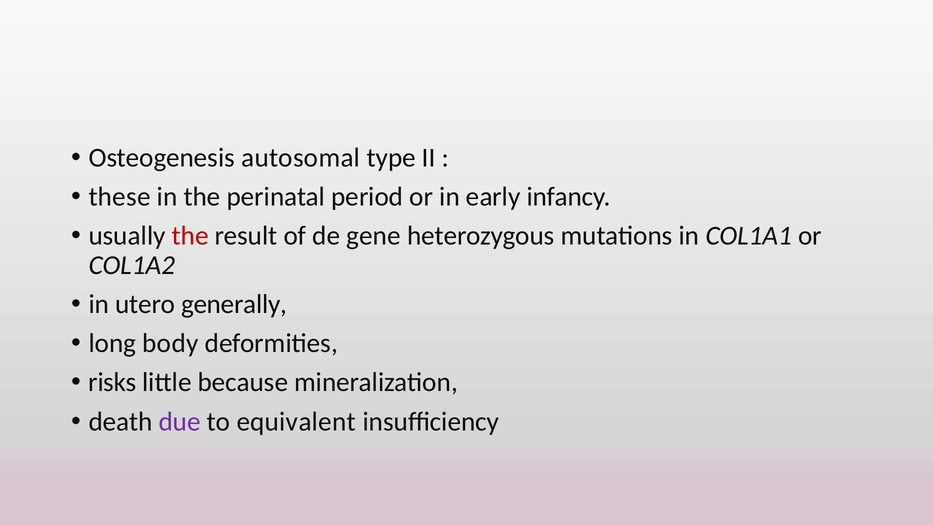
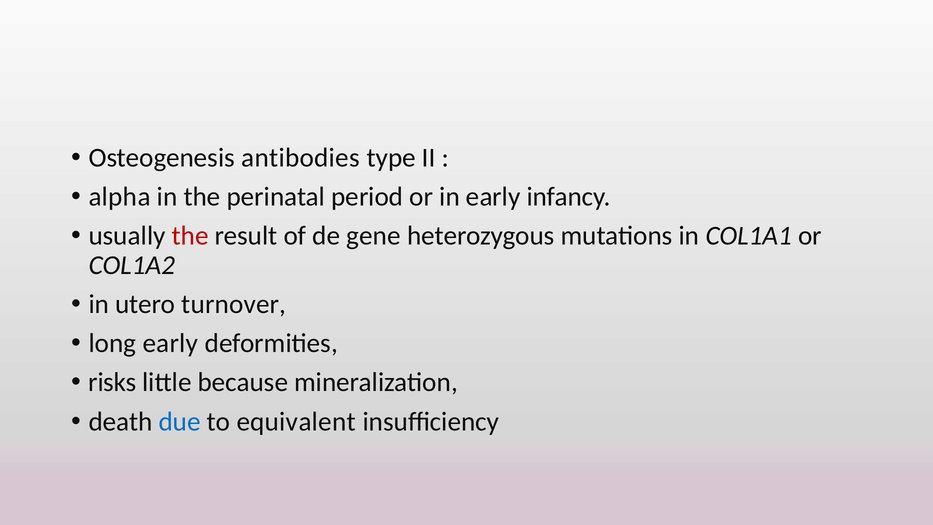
autosomal: autosomal -> antibodies (301, 158)
these: these -> alpha (120, 197)
generally: generally -> turnover (234, 304)
long body: body -> early (170, 343)
due colour: purple -> blue (180, 421)
